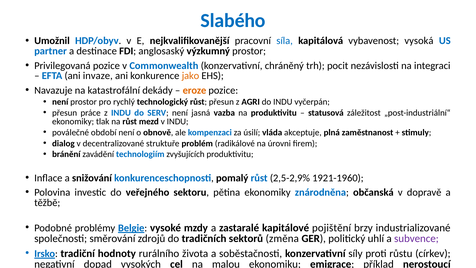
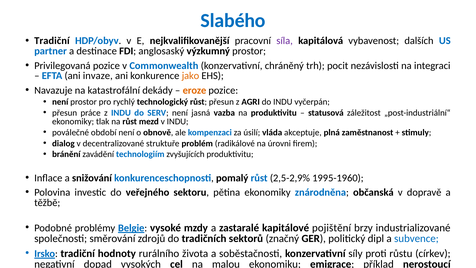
Umožnil: Umožnil -> Tradiční (52, 41)
síla colour: blue -> purple (285, 41)
vysoká: vysoká -> dalších (419, 41)
1921-1960: 1921-1960 -> 1995-1960 (338, 178)
změna: změna -> značný (282, 238)
uhlí: uhlí -> dipl (376, 238)
subvence colour: purple -> blue (416, 238)
